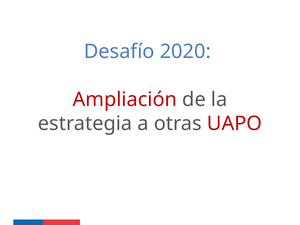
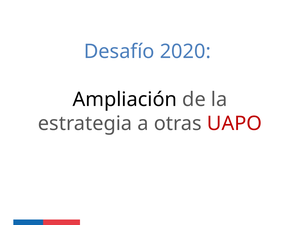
Ampliación colour: red -> black (125, 100)
